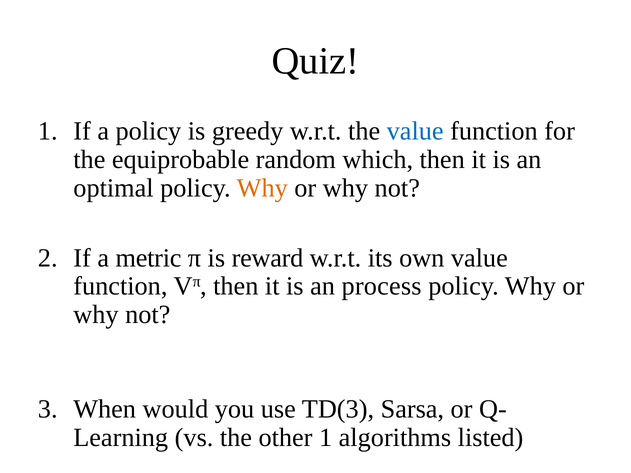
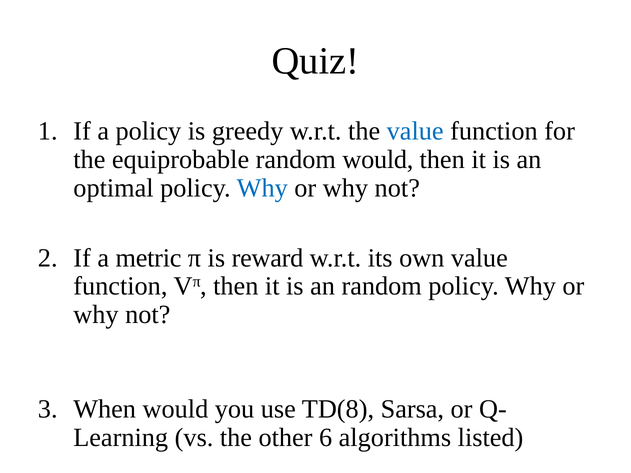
random which: which -> would (378, 160)
Why colour: orange -> blue (262, 188)
an process: process -> random (382, 286)
TD(3: TD(3 -> TD(8 (338, 409)
other 1: 1 -> 6 (326, 438)
